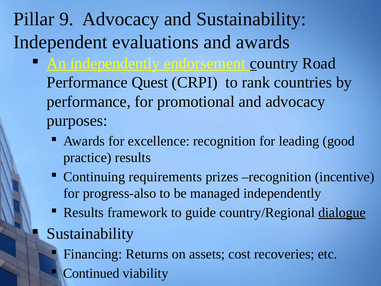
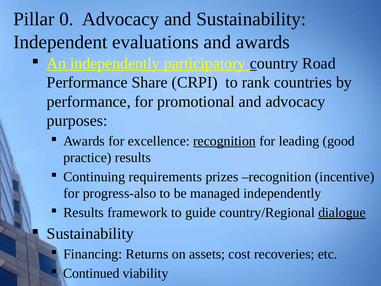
9: 9 -> 0 (66, 19)
endorsement: endorsement -> participatory (205, 63)
Quest: Quest -> Share (150, 82)
recognition underline: none -> present (224, 141)
